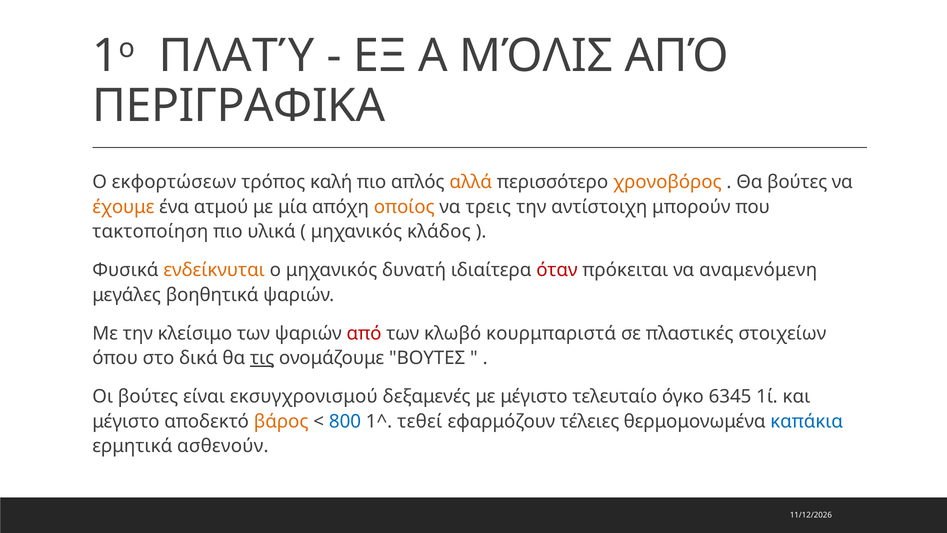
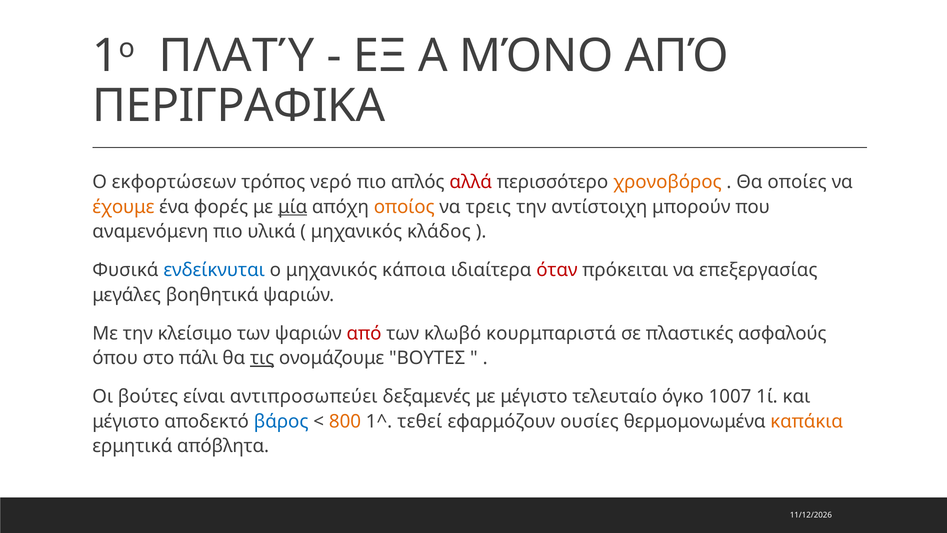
ΜΌΛΙΣ: ΜΌΛΙΣ -> ΜΌΝΟ (536, 56)
καλή: καλή -> νερό (331, 182)
αλλά colour: orange -> red (471, 182)
Θα βούτες: βούτες -> οποίες (797, 182)
ατμού: ατμού -> φορές (221, 207)
μία underline: none -> present (293, 207)
τακτοποίηση: τακτοποίηση -> αναμενόμενη (150, 232)
ενδείκνυται colour: orange -> blue (214, 270)
δυνατή: δυνατή -> κάποια (414, 270)
αναμενόμενη: αναμενόμενη -> επεξεργασίας (758, 270)
στοιχείων: στοιχείων -> ασφαλούς (782, 333)
δικά: δικά -> πάλι (198, 358)
εκσυγχρονισμού: εκσυγχρονισμού -> αντιπροσωπεύει (304, 397)
6345: 6345 -> 1007 (730, 397)
βάρος colour: orange -> blue (281, 421)
800 colour: blue -> orange (345, 421)
τέλειες: τέλειες -> ουσίες (589, 421)
καπάκια colour: blue -> orange (807, 421)
ασθενούν: ασθενούν -> απόβλητα (223, 446)
